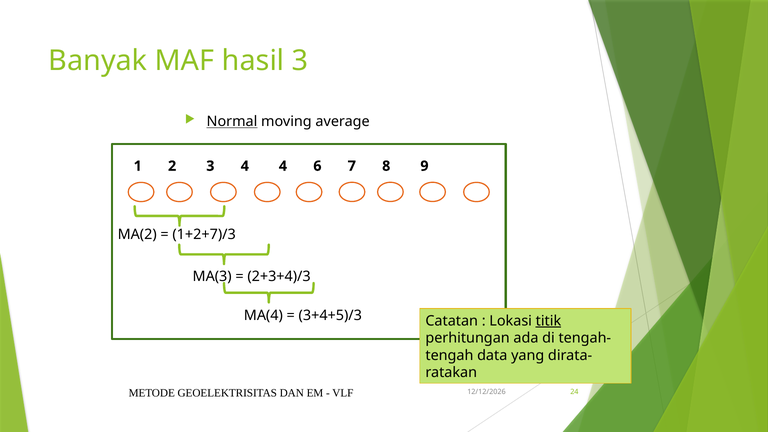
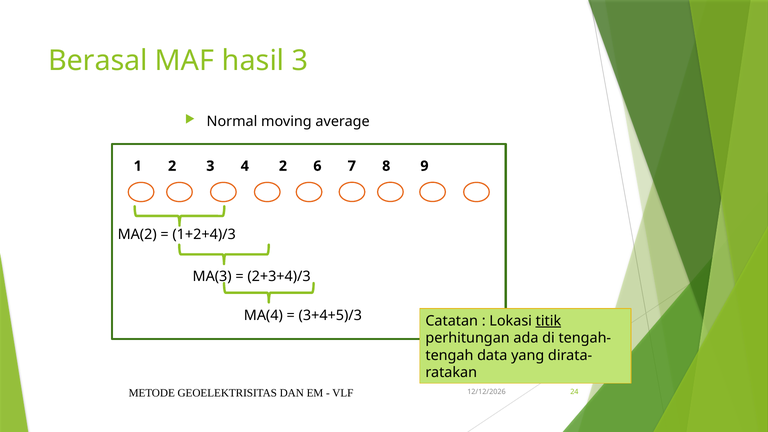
Banyak: Banyak -> Berasal (98, 61)
Normal underline: present -> none (232, 122)
4 4: 4 -> 2 (283, 166)
1+2+7)/3: 1+2+7)/3 -> 1+2+4)/3 (204, 235)
